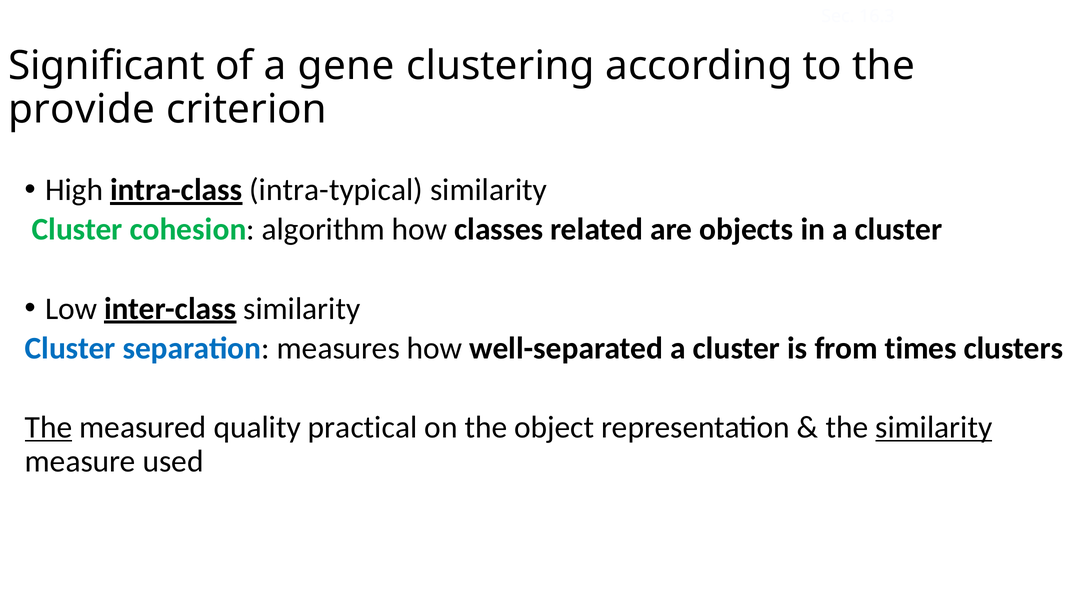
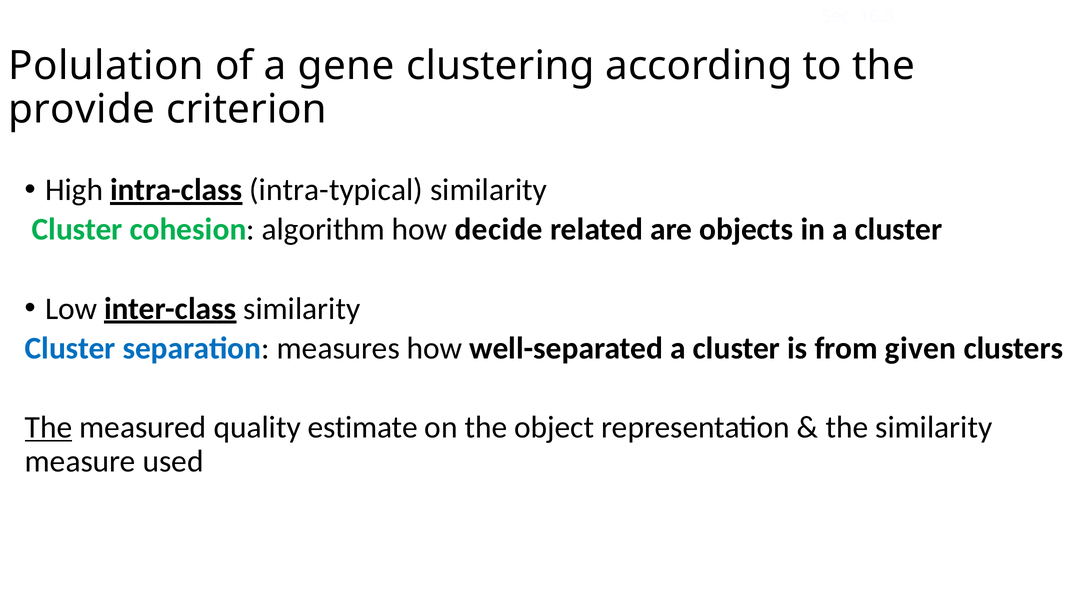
Significant: Significant -> Polulation (106, 66)
classes: classes -> decide (499, 230)
times: times -> given (920, 348)
practical: practical -> estimate (363, 427)
similarity underline: present -> none (934, 427)
